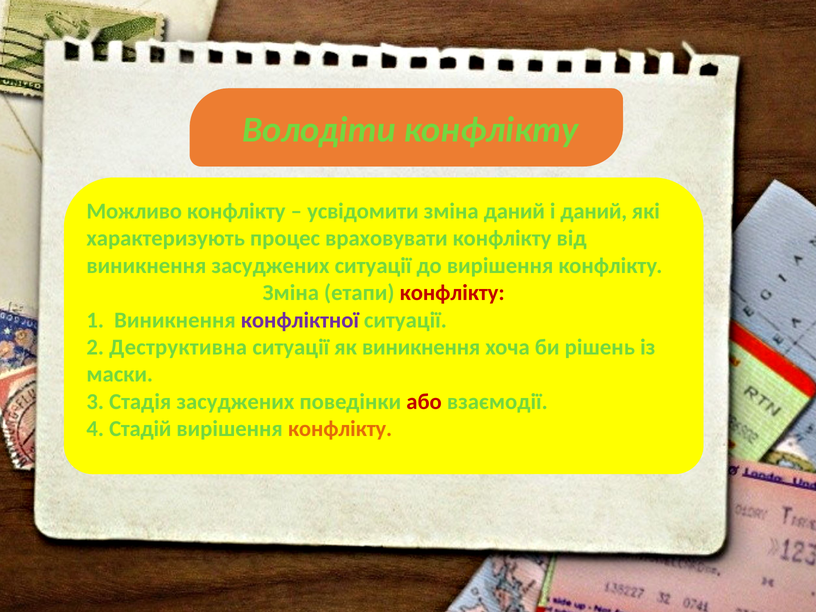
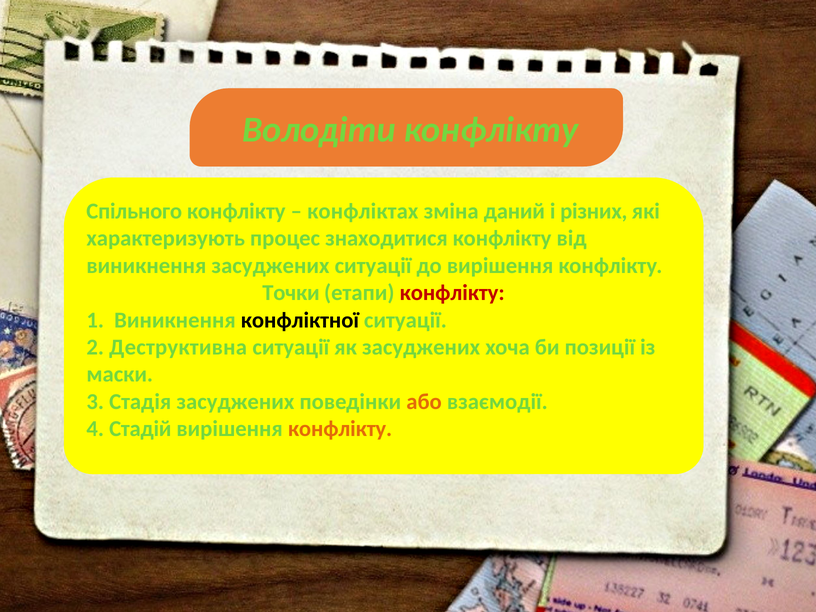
Можливо: Можливо -> Спільного (134, 211)
усвідомити: усвідомити -> конфліктах (363, 211)
і даний: даний -> різних (594, 211)
враховувати: враховувати -> знаходитися (386, 238)
Зміна: Зміна -> Точки (291, 293)
конфліктної colour: purple -> black (300, 320)
як виникнення: виникнення -> засуджених (421, 347)
рішень: рішень -> позиції (600, 347)
або colour: red -> orange (424, 402)
